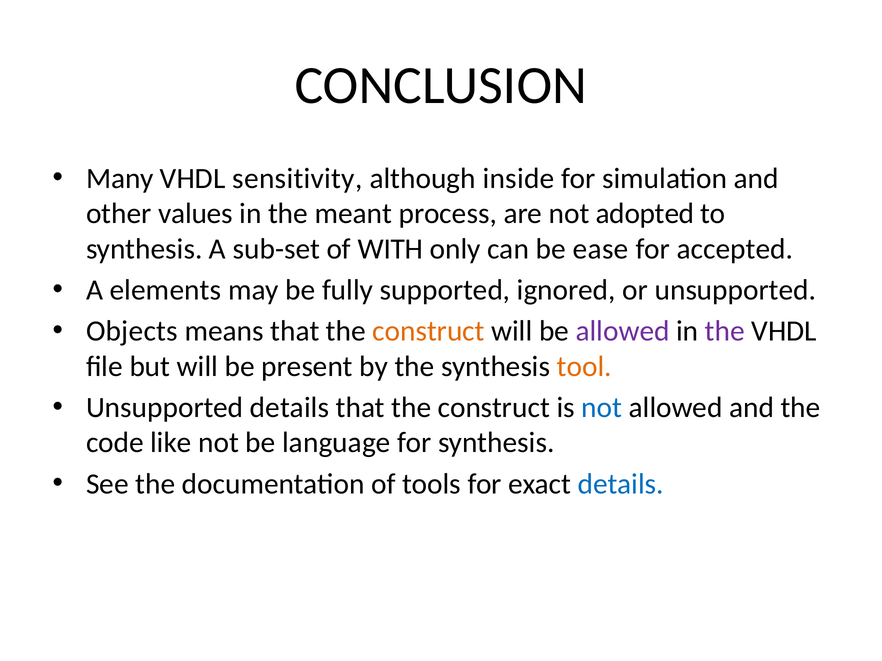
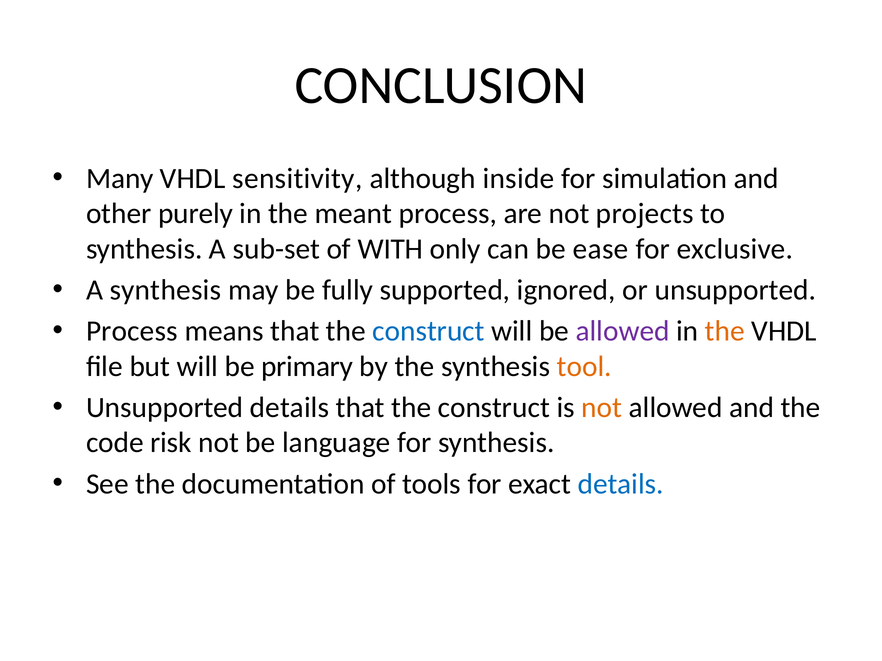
values: values -> purely (196, 214)
adopted: adopted -> projects (645, 214)
accepted: accepted -> exclusive (735, 249)
A elements: elements -> synthesis (165, 290)
Objects: Objects -> Process (132, 331)
construct colour: orange -> blue (429, 331)
the colour: purple -> orange (725, 331)
present: present -> primary (307, 367)
not colour: blue -> orange (602, 408)
like: like -> risk (171, 443)
